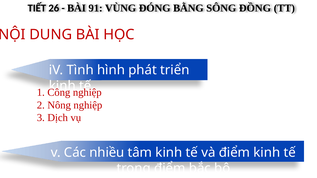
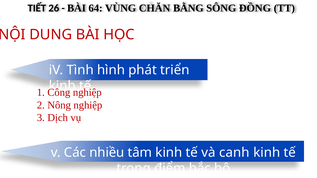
91: 91 -> 64 (96, 8)
ĐÓNG: ĐÓNG -> CHĂN (155, 8)
và điểm: điểm -> canh (234, 153)
